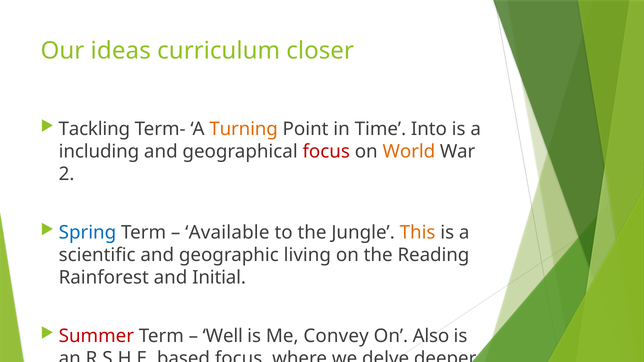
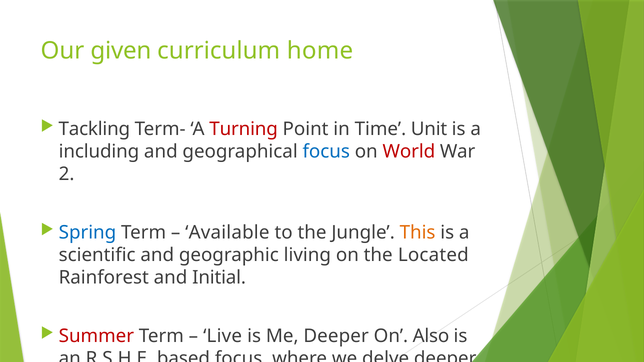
ideas: ideas -> given (121, 51)
closer: closer -> home (320, 51)
Turning colour: orange -> red (244, 129)
Time Into: Into -> Unit (429, 129)
focus colour: red -> blue (326, 152)
World colour: orange -> red (409, 152)
Reading: Reading -> Located (433, 255)
Well: Well -> Live (223, 336)
Me Convey: Convey -> Deeper (336, 336)
